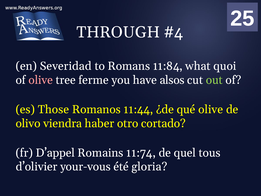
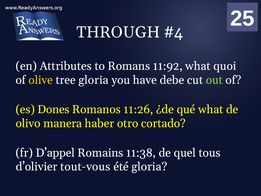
Severidad: Severidad -> Attributes (66, 66)
11:84: 11:84 -> 11:92 (168, 66)
olive colour: pink -> yellow (41, 80)
tree ferme: ferme -> gloria (94, 80)
alsos: alsos -> debe (172, 80)
Those: Those -> Dones (54, 109)
11:44: 11:44 -> 11:26 (138, 109)
qué olive: olive -> what (211, 109)
viendra: viendra -> manera (63, 123)
11:74: 11:74 -> 11:38 (141, 153)
your-vous: your-vous -> tout-vous (85, 167)
